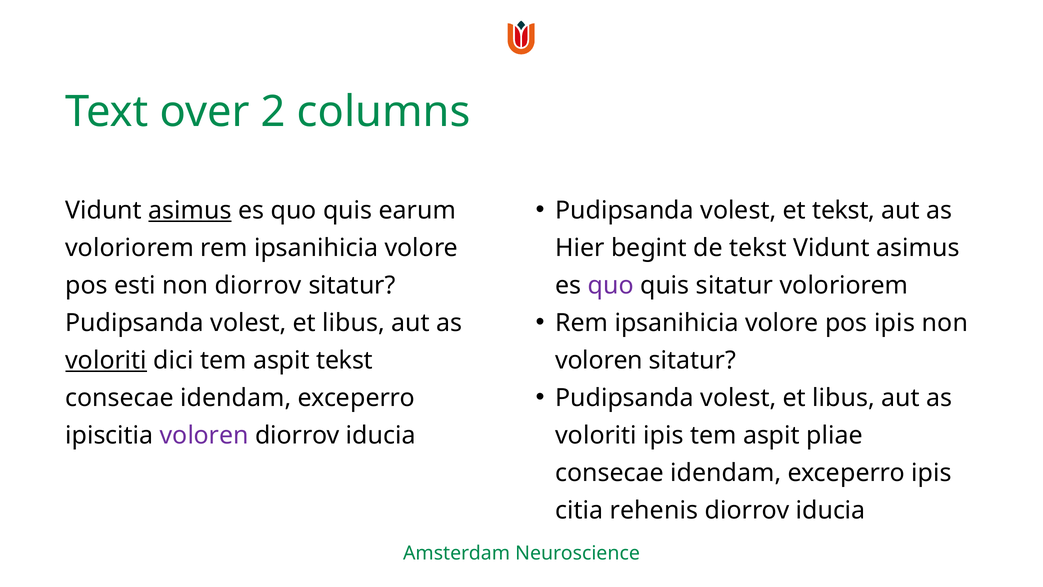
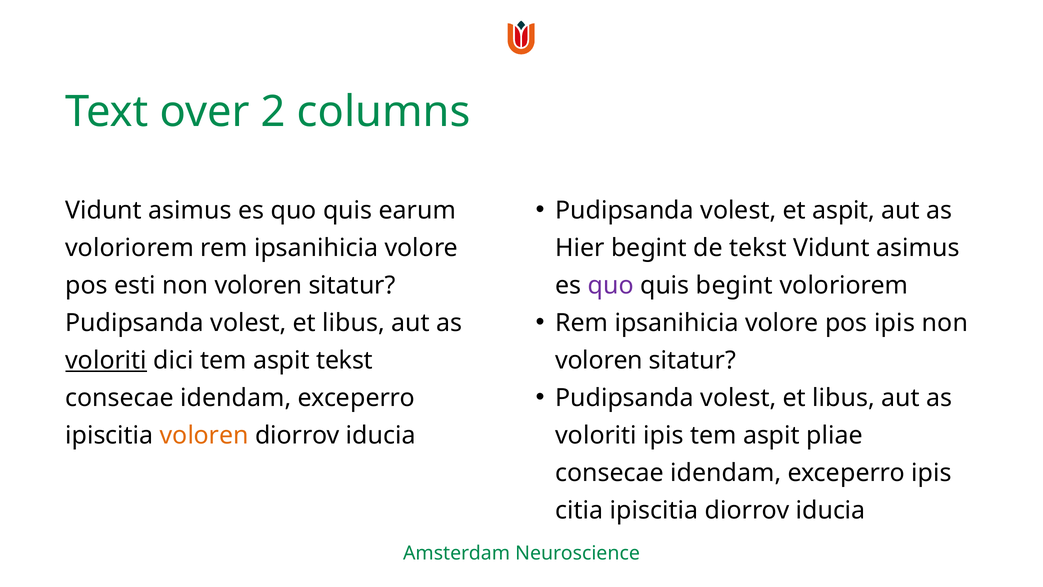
et tekst: tekst -> aspit (844, 210)
asimus underline: present -> none (190, 210)
esti non diorrov: diorrov -> voloren (258, 285)
quis sitatur: sitatur -> begint (734, 285)
voloren colour: purple -> orange (204, 435)
citia rehenis: rehenis -> ipiscitia (654, 510)
